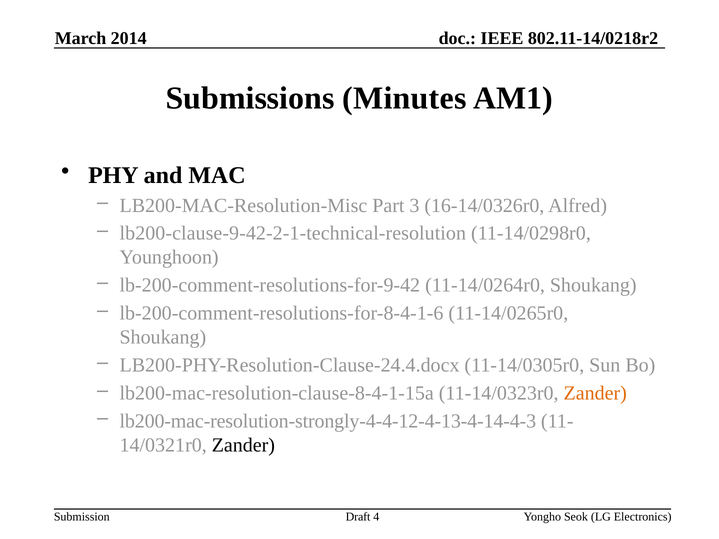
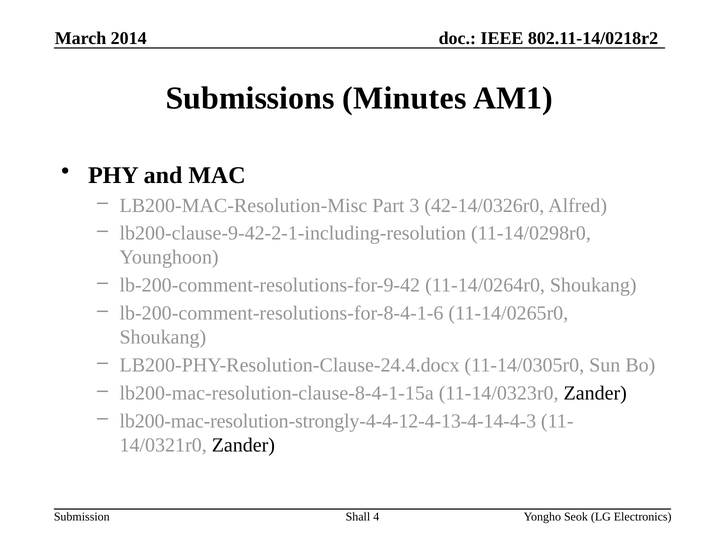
16-14/0326r0: 16-14/0326r0 -> 42-14/0326r0 (484, 206)
lb200-clause-9-42-2-1-technical-resolution: lb200-clause-9-42-2-1-technical-resolution -> lb200-clause-9-42-2-1-including-resolution (293, 234)
Zander colour: orange -> black (595, 393)
Draft: Draft -> Shall (358, 517)
